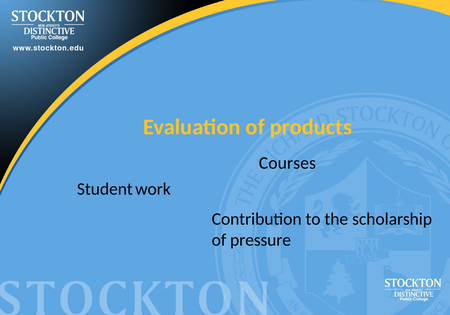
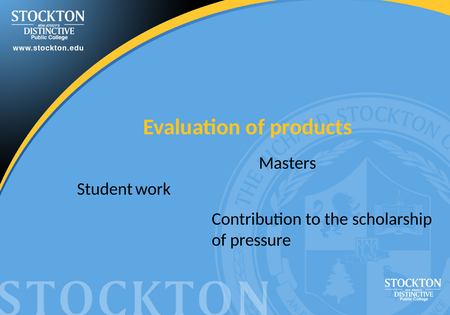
Courses: Courses -> Masters (288, 163)
